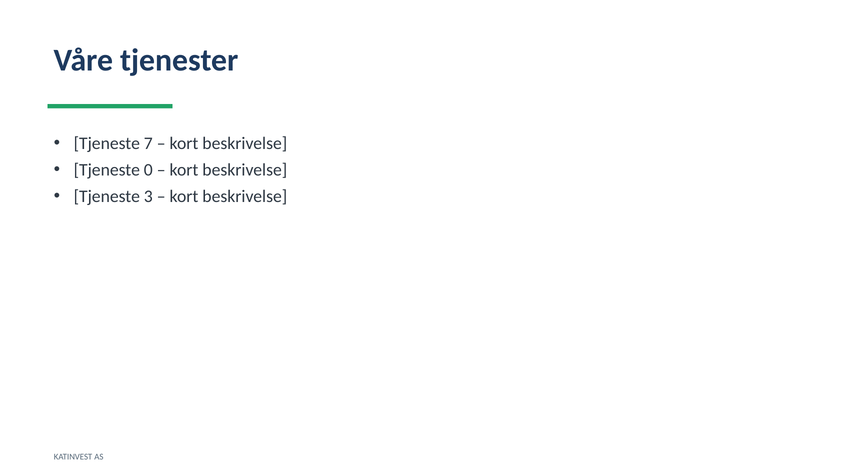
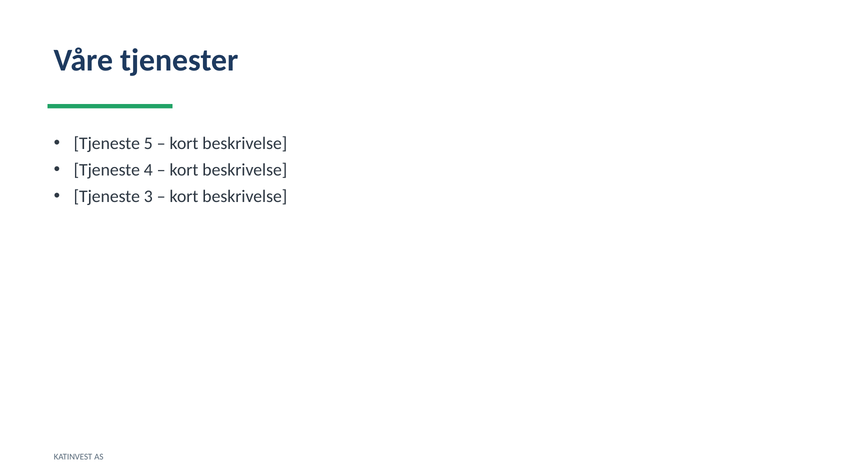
7: 7 -> 5 (148, 143)
0: 0 -> 4 (148, 170)
